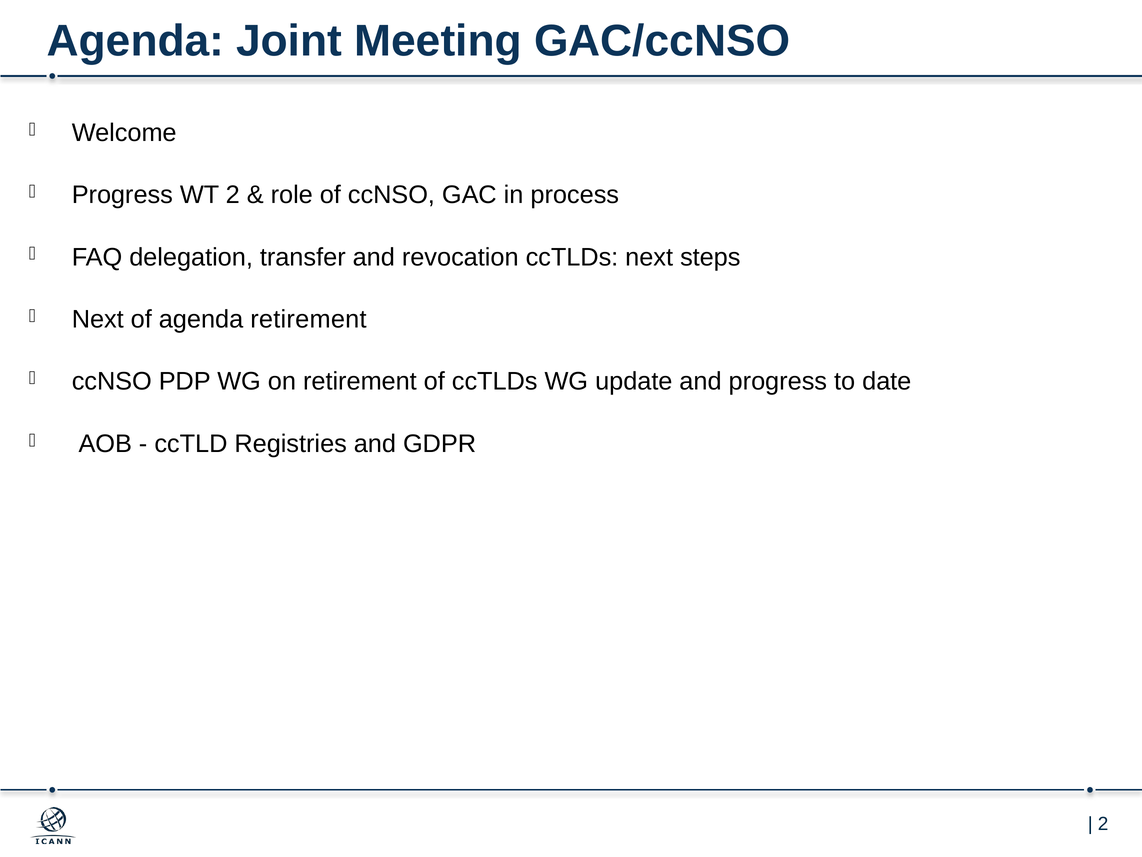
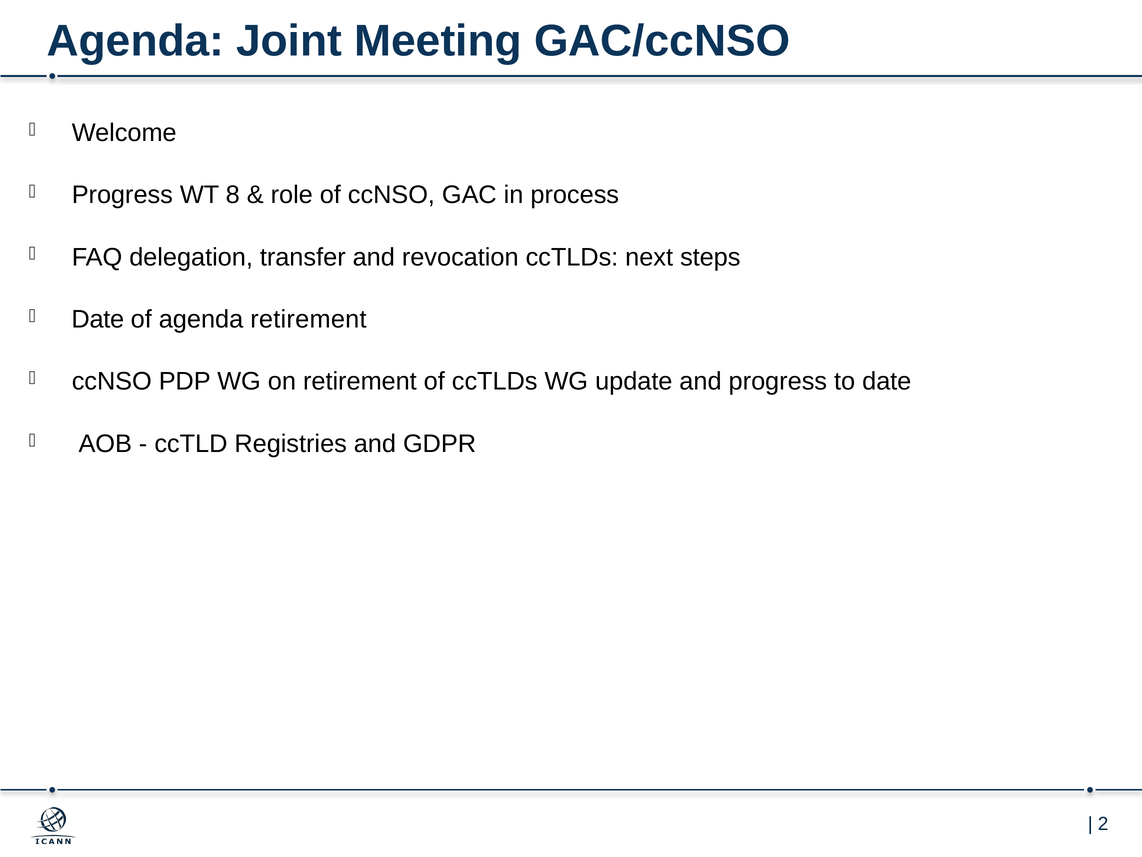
WT 2: 2 -> 8 (233, 195)
Next: Next -> Date (98, 319)
